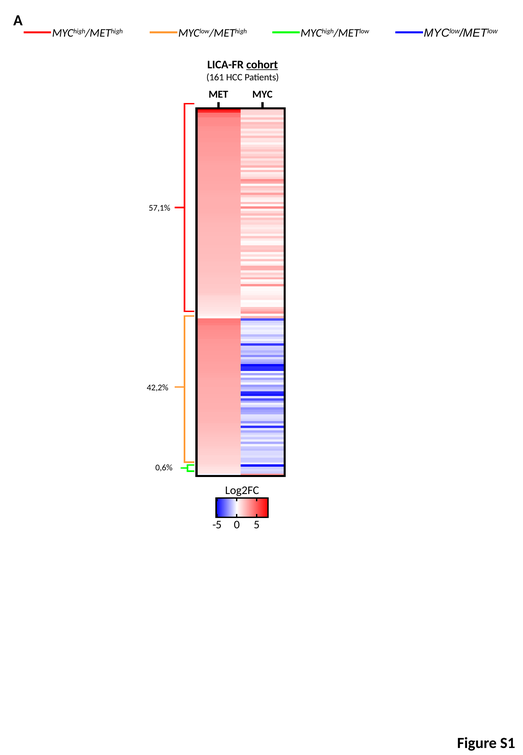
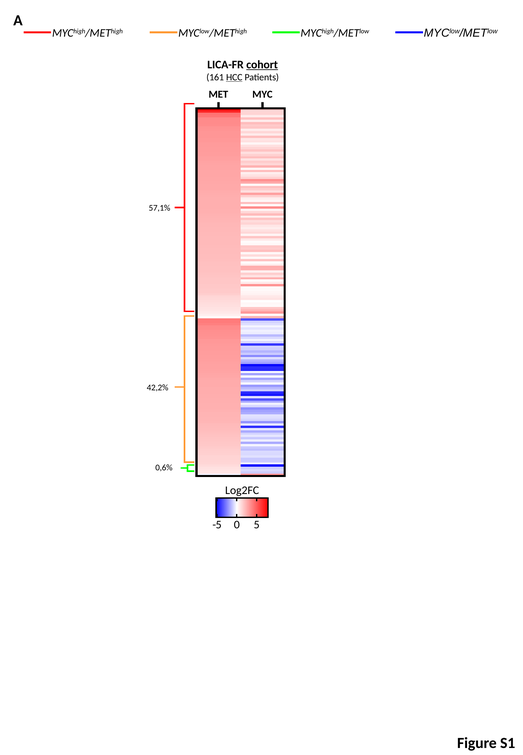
HCC underline: none -> present (234, 77)
